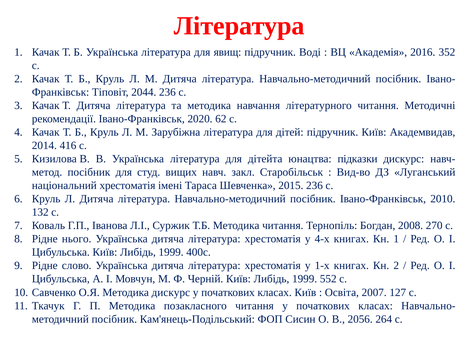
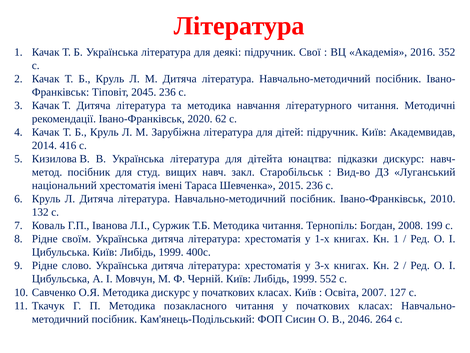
явищ: явищ -> деякі (227, 52)
Воді: Воді -> Свої (310, 52)
2044: 2044 -> 2045 (144, 92)
270: 270 -> 199 (434, 225)
нього: нього -> своїм (77, 239)
4-х: 4-х -> 1-х (322, 239)
1-х: 1-х -> 3-х (322, 265)
2056: 2056 -> 2046 (360, 319)
